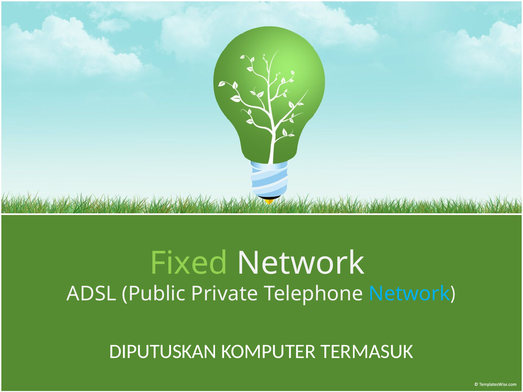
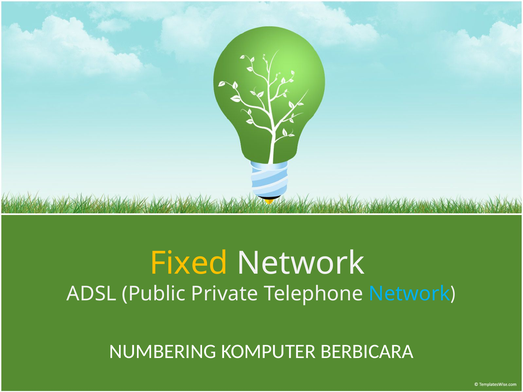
Fixed colour: light green -> yellow (189, 263)
DIPUTUSKAN: DIPUTUSKAN -> NUMBERING (163, 352)
TERMASUK: TERMASUK -> BERBICARA (367, 352)
